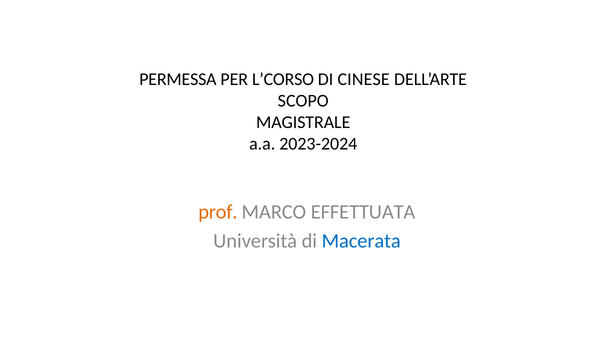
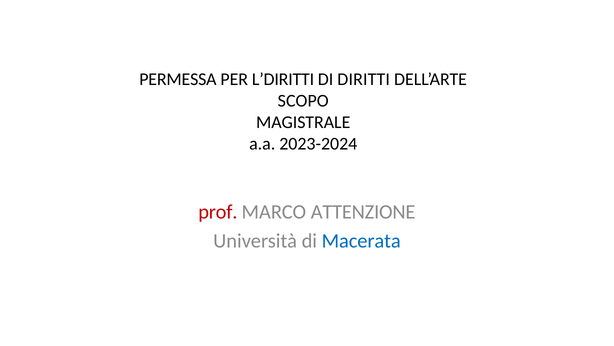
L’CORSO: L’CORSO -> L’DIRITTI (283, 79)
CINESE: CINESE -> DIRITTI (364, 79)
prof colour: orange -> red (218, 212)
EFFETTUATA: EFFETTUATA -> ATTENZIONE (363, 212)
